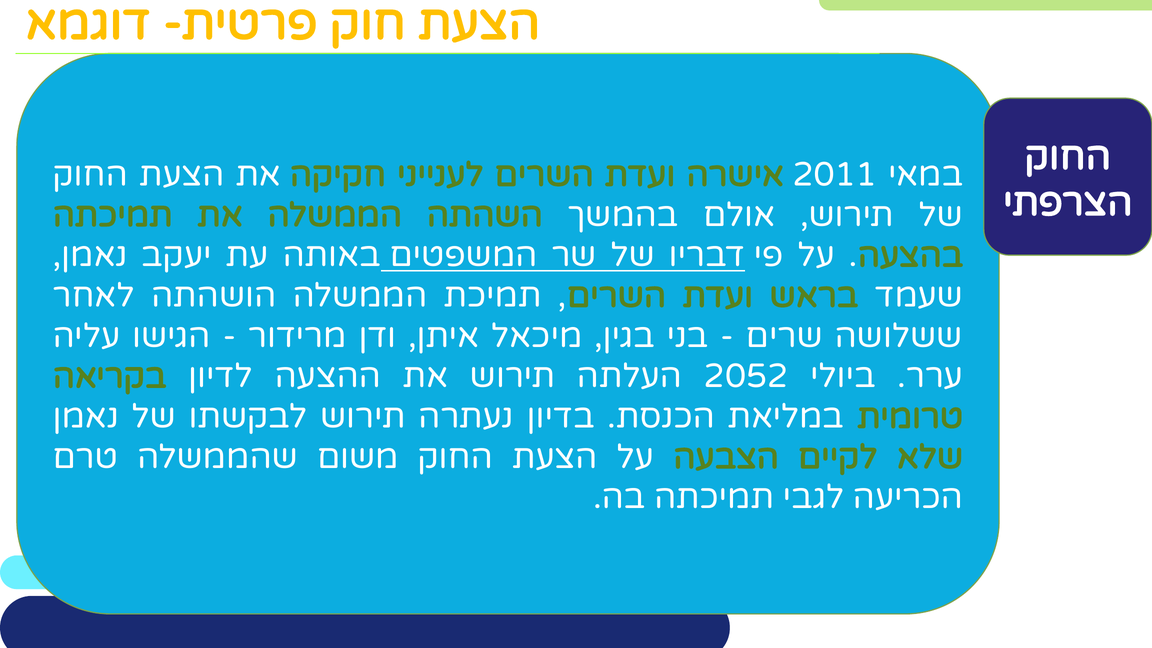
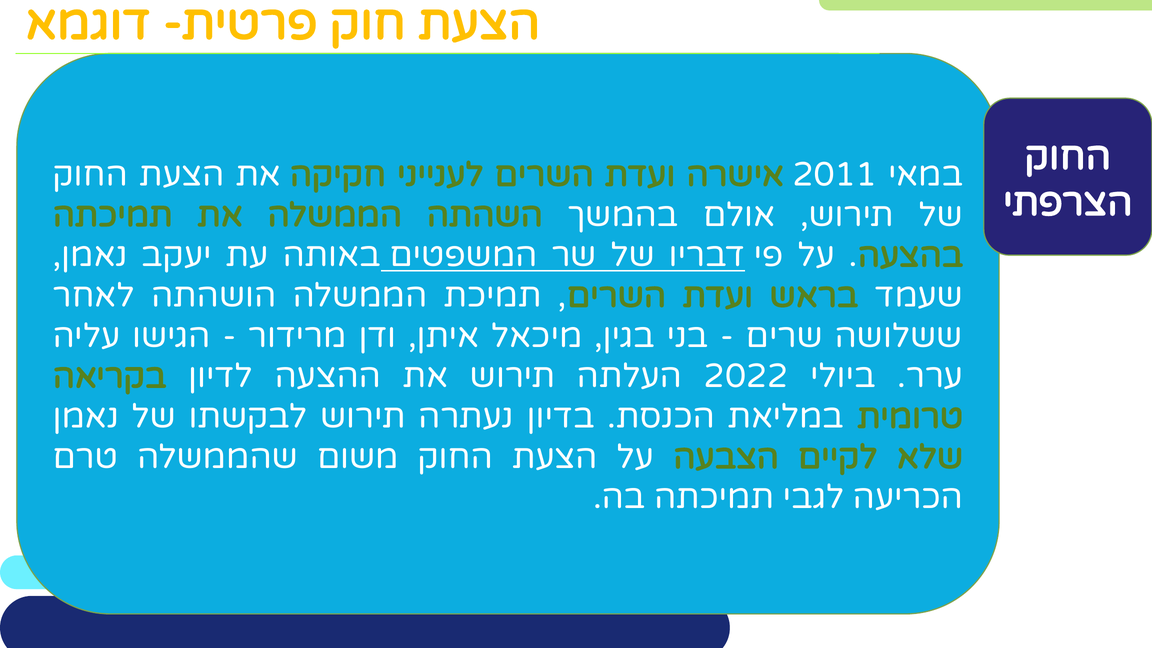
2052: 2052 -> 2022 (746, 376)
